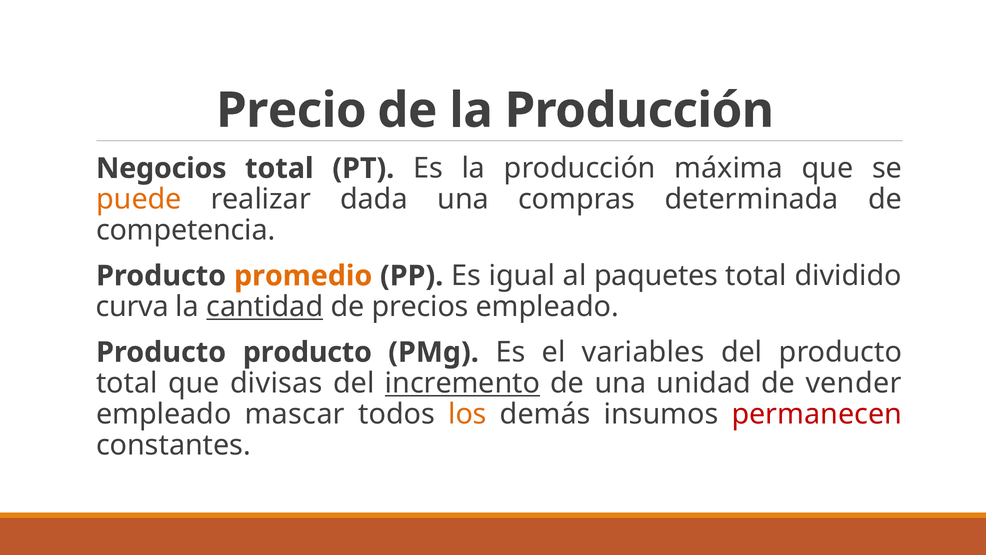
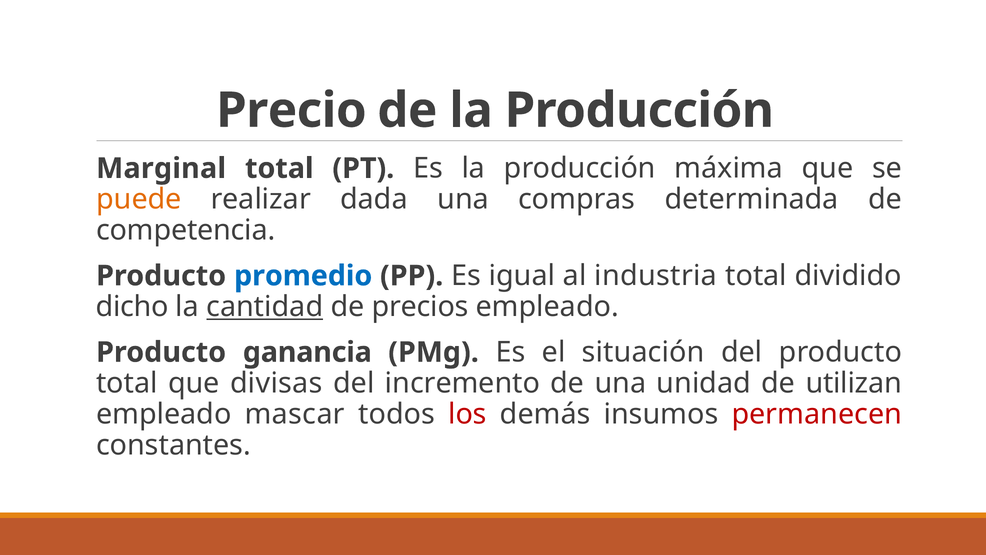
Negocios: Negocios -> Marginal (161, 168)
promedio colour: orange -> blue (303, 276)
paquetes: paquetes -> industria (656, 276)
curva: curva -> dicho (132, 307)
Producto producto: producto -> ganancia (307, 352)
variables: variables -> situación (643, 352)
incremento underline: present -> none (462, 383)
vender: vender -> utilizan (854, 383)
los colour: orange -> red (467, 414)
